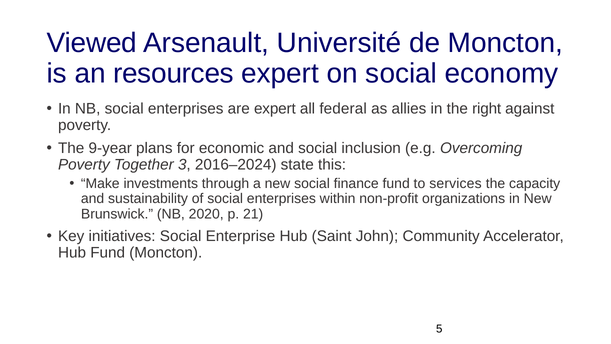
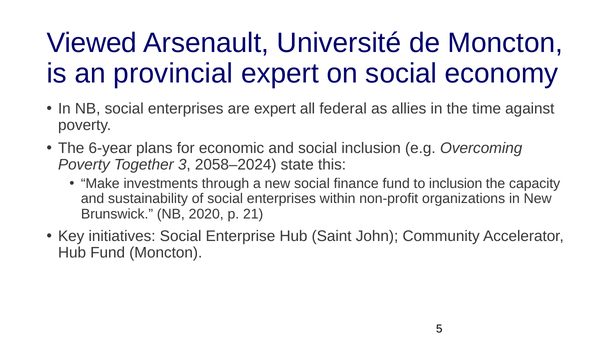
resources: resources -> provincial (173, 73)
right: right -> time (487, 109)
9-year: 9-year -> 6-year (110, 148)
2016–2024: 2016–2024 -> 2058–2024 (236, 165)
to services: services -> inclusion (456, 184)
